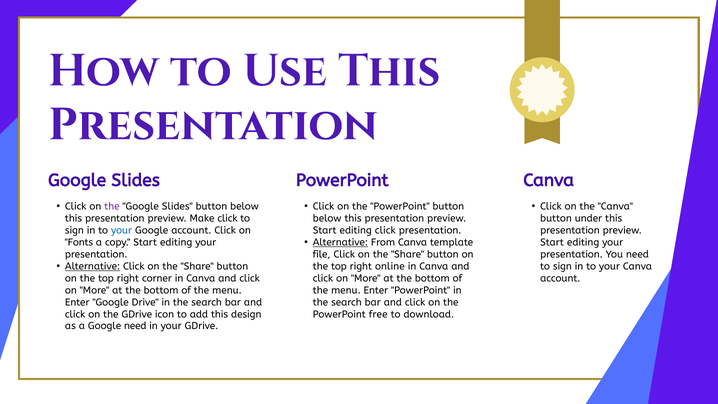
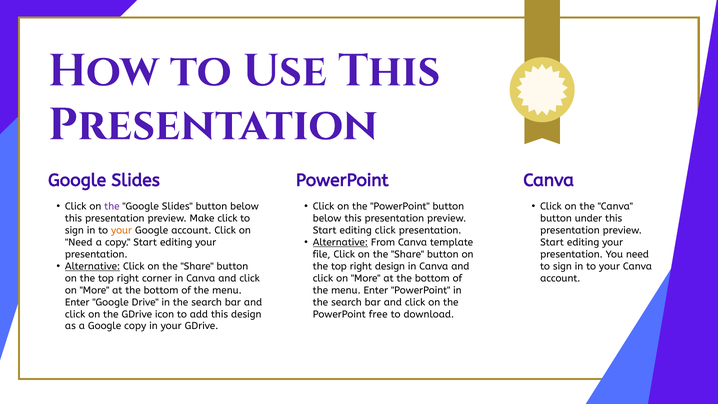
your colour: blue -> orange (122, 230)
Fonts: Fonts -> Need (79, 242)
right online: online -> design (390, 266)
Google need: need -> copy (135, 326)
